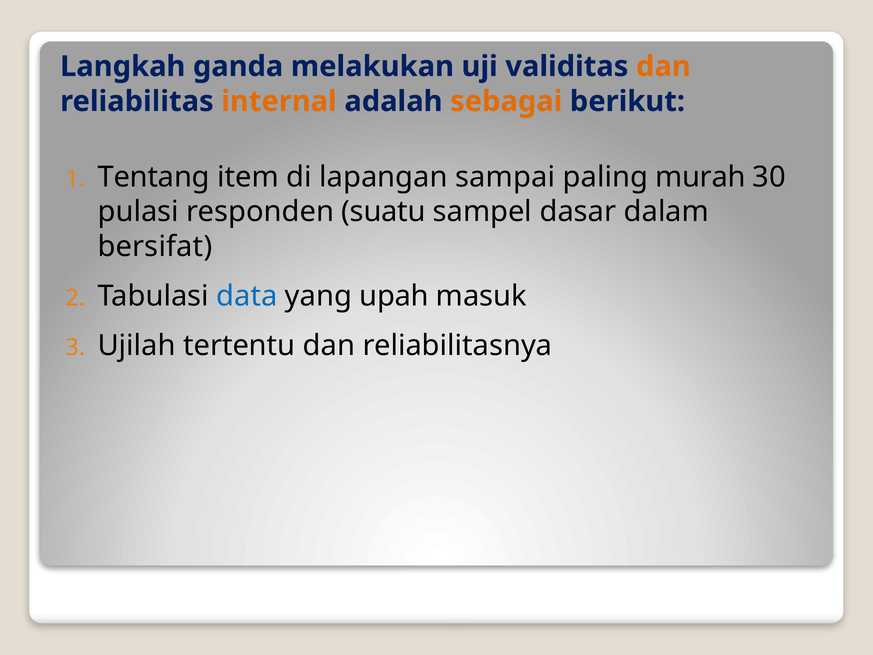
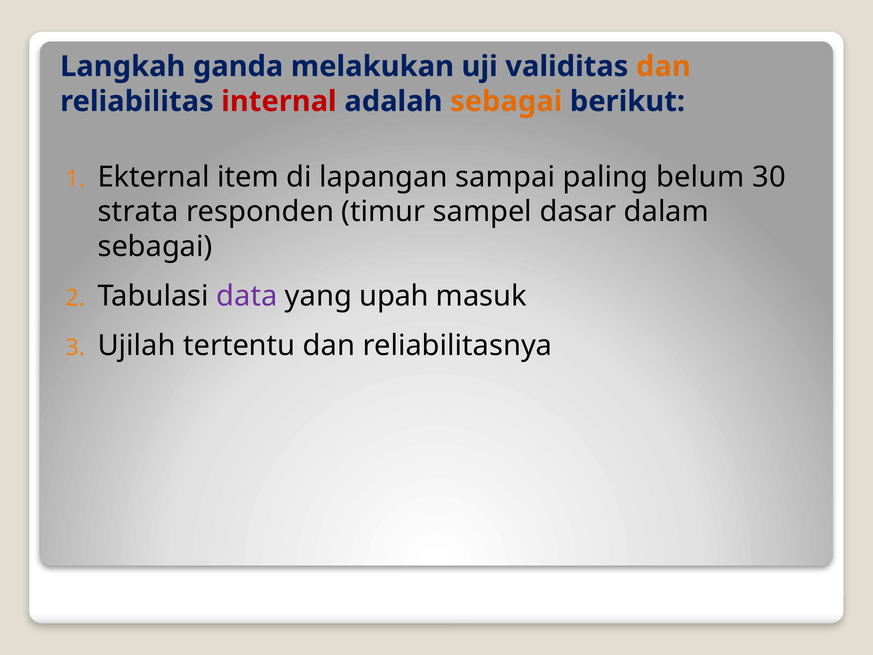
internal colour: orange -> red (279, 101)
Tentang: Tentang -> Ekternal (154, 177)
murah: murah -> belum (700, 177)
pulasi: pulasi -> strata (138, 212)
suatu: suatu -> timur (383, 212)
bersifat: bersifat -> sebagai (155, 247)
data colour: blue -> purple (247, 296)
